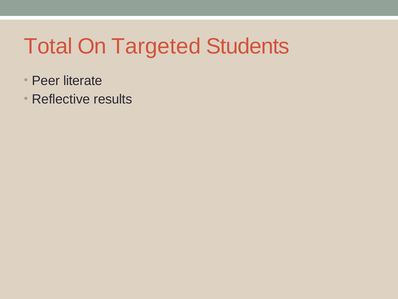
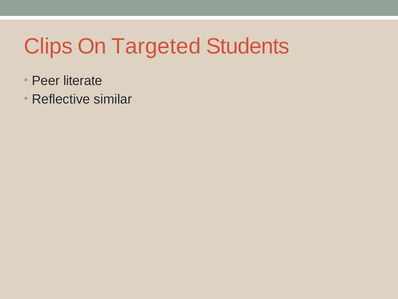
Total: Total -> Clips (48, 46)
results: results -> similar (113, 99)
